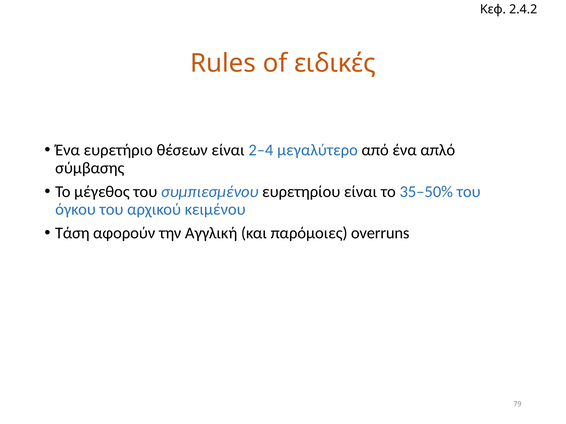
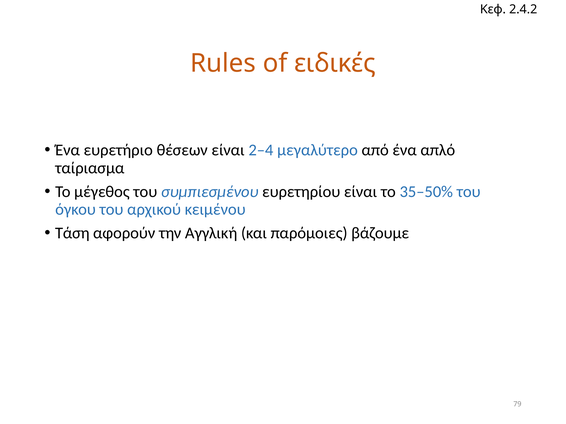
σύμβασης: σύμβασης -> ταίριασμα (90, 168)
overruns: overruns -> βάζουμε (380, 233)
